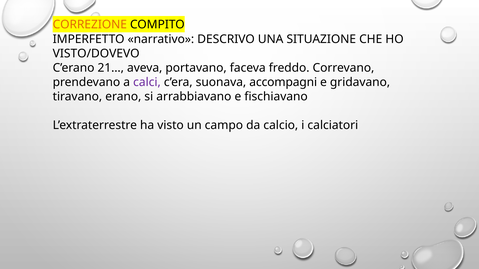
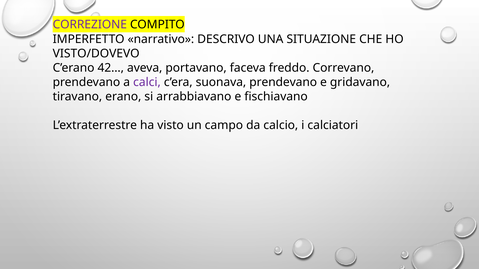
CORREZIONE colour: orange -> purple (90, 25)
21…: 21… -> 42… (111, 68)
suonava accompagni: accompagni -> prendevano (283, 82)
